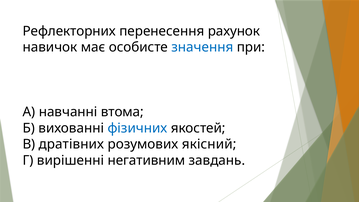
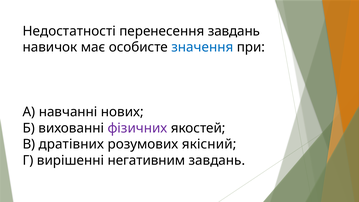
Рефлекторних: Рефлекторних -> Недостатності (69, 31)
перенесення рахунок: рахунок -> завдань (234, 31)
втома: втома -> нових (122, 112)
фізичних colour: blue -> purple (137, 128)
